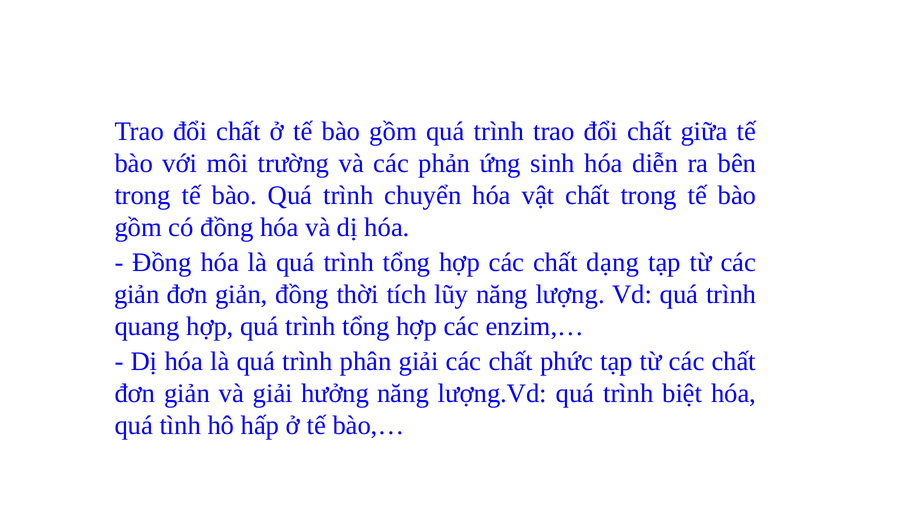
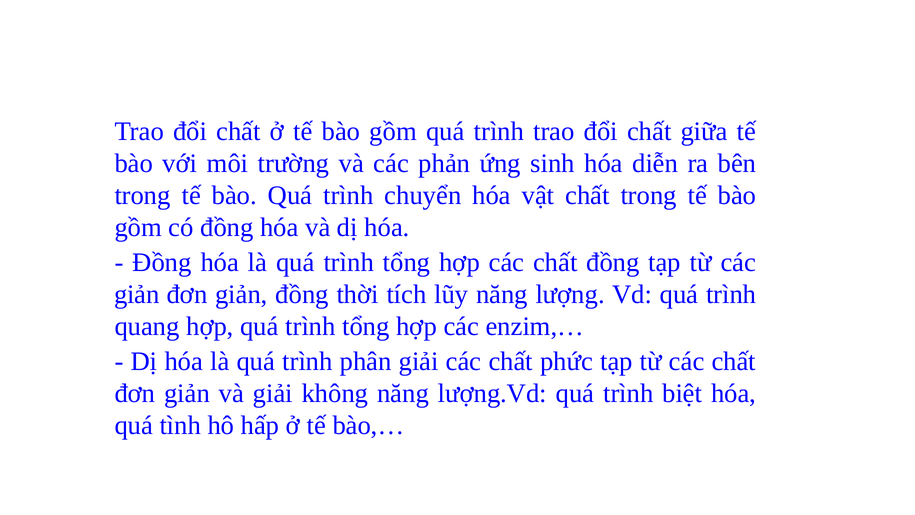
chất dạng: dạng -> đồng (613, 262)
hưởng: hưởng -> không (335, 393)
